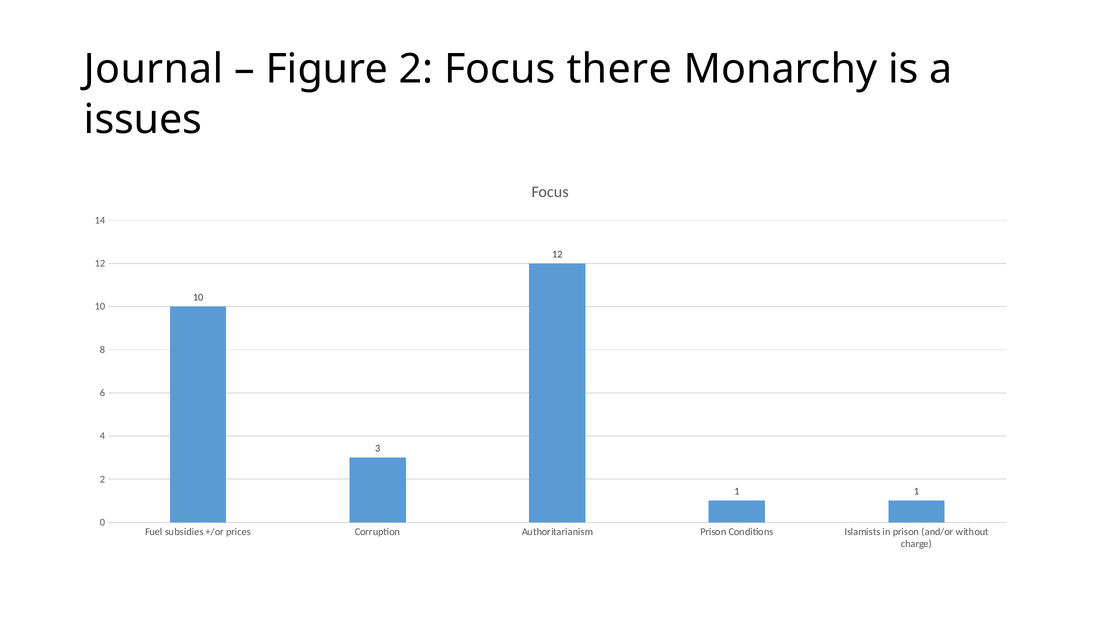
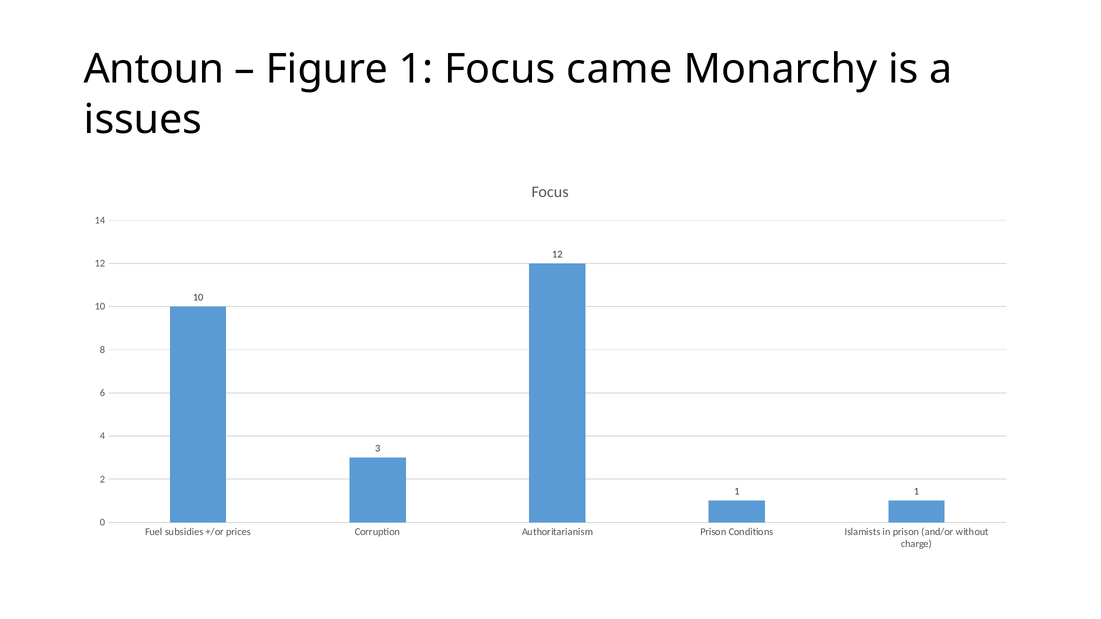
Journal: Journal -> Antoun (154, 69)
Figure 2: 2 -> 1 (416, 69)
there: there -> came (619, 69)
